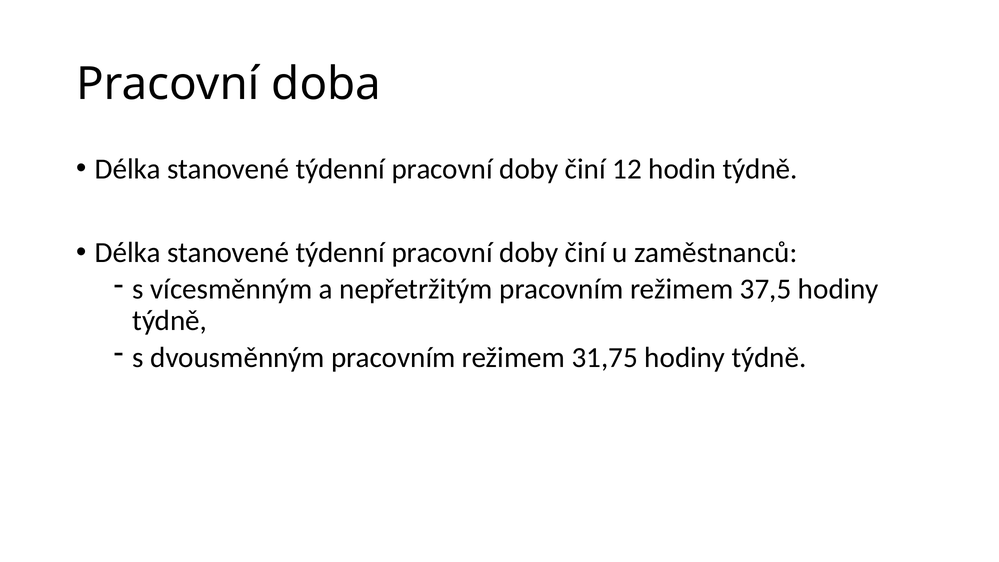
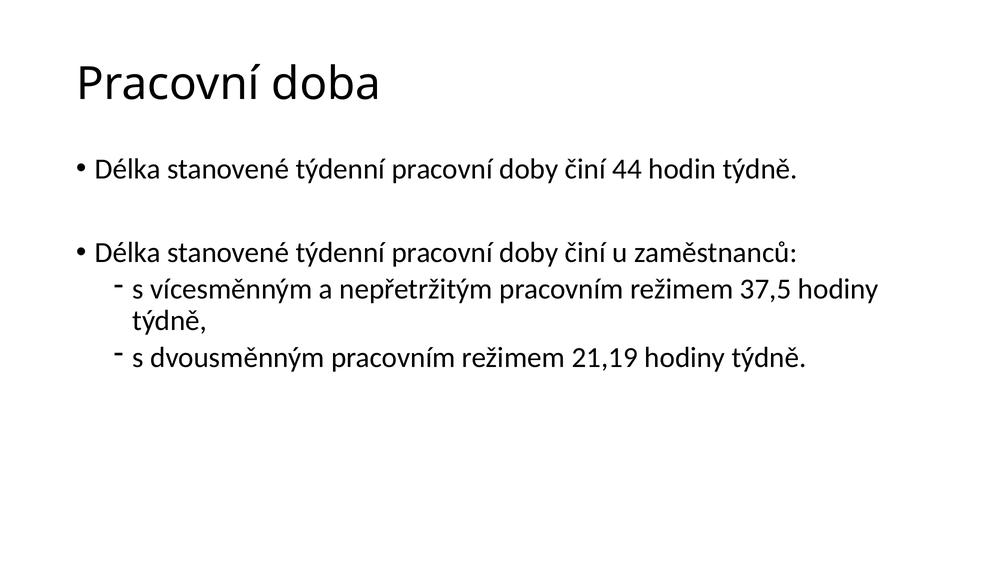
12: 12 -> 44 (627, 169)
31,75: 31,75 -> 21,19 (605, 357)
